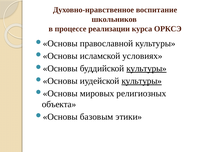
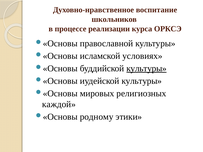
культуры underline: present -> none (142, 81)
объекта: объекта -> каждой (59, 104)
базовым: базовым -> родному (97, 117)
